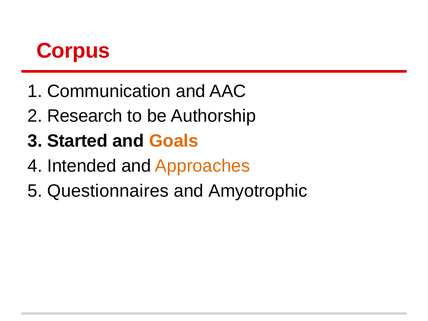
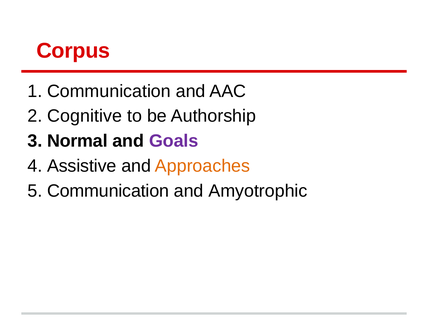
Research: Research -> Cognitive (85, 116)
Started: Started -> Normal (77, 141)
Goals colour: orange -> purple (174, 141)
Intended: Intended -> Assistive (82, 166)
Questionnaires: Questionnaires -> Communication (108, 191)
